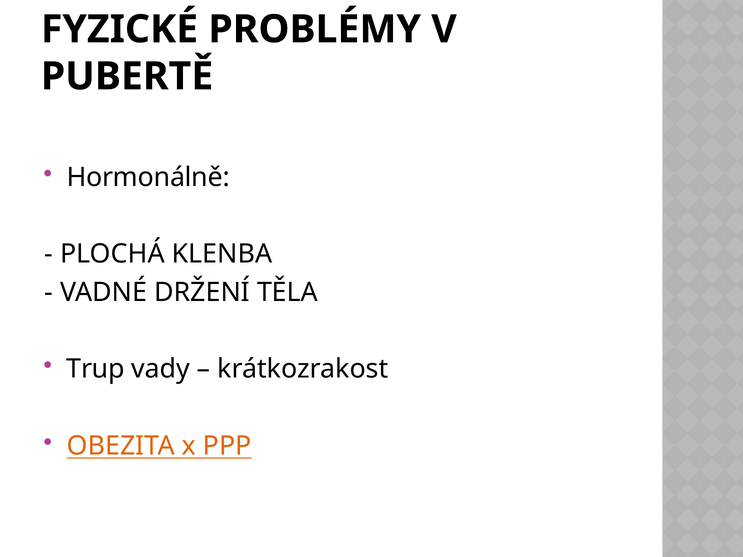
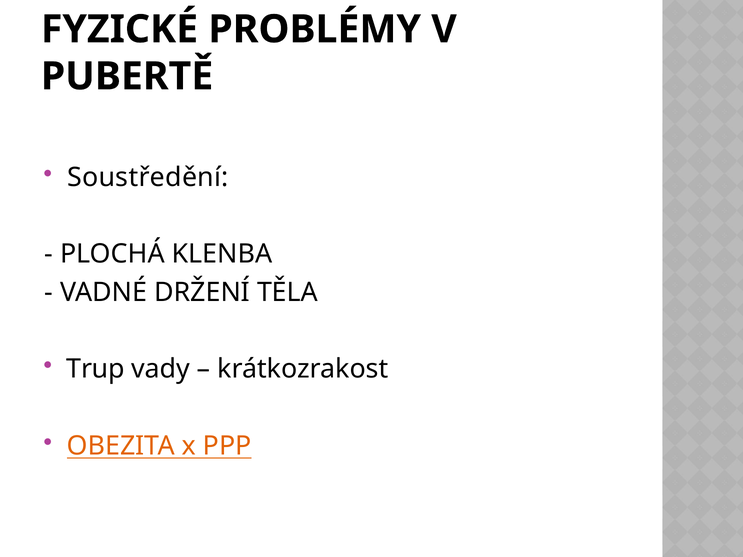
Hormonálně: Hormonálně -> Soustředění (148, 177)
